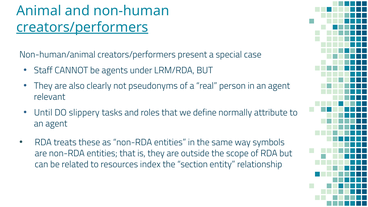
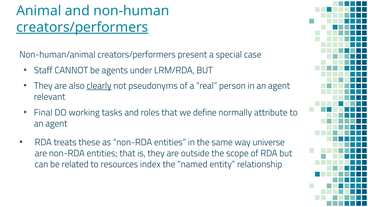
clearly underline: none -> present (99, 86)
Until: Until -> Final (43, 113)
slippery: slippery -> working (84, 113)
symbols: symbols -> universe (269, 142)
section: section -> named (192, 164)
